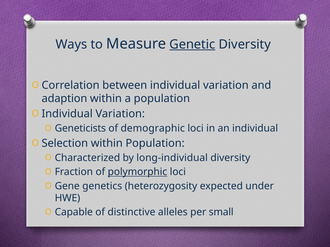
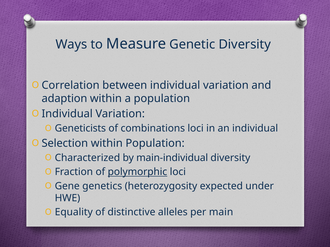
Genetic underline: present -> none (192, 44)
demographic: demographic -> combinations (153, 129)
long-individual: long-individual -> main-individual (172, 158)
Capable: Capable -> Equality (74, 213)
small: small -> main (221, 213)
